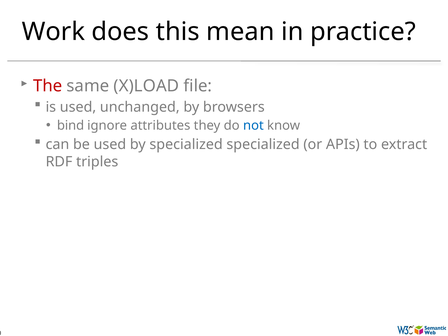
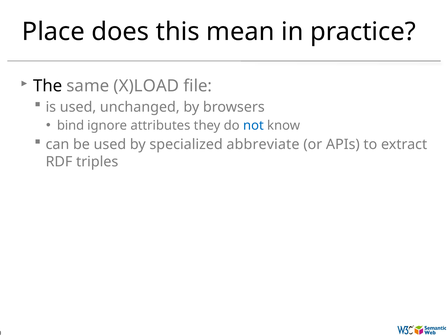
Work: Work -> Place (53, 32)
The colour: red -> black (48, 86)
specialized specialized: specialized -> abbreviate (263, 144)
